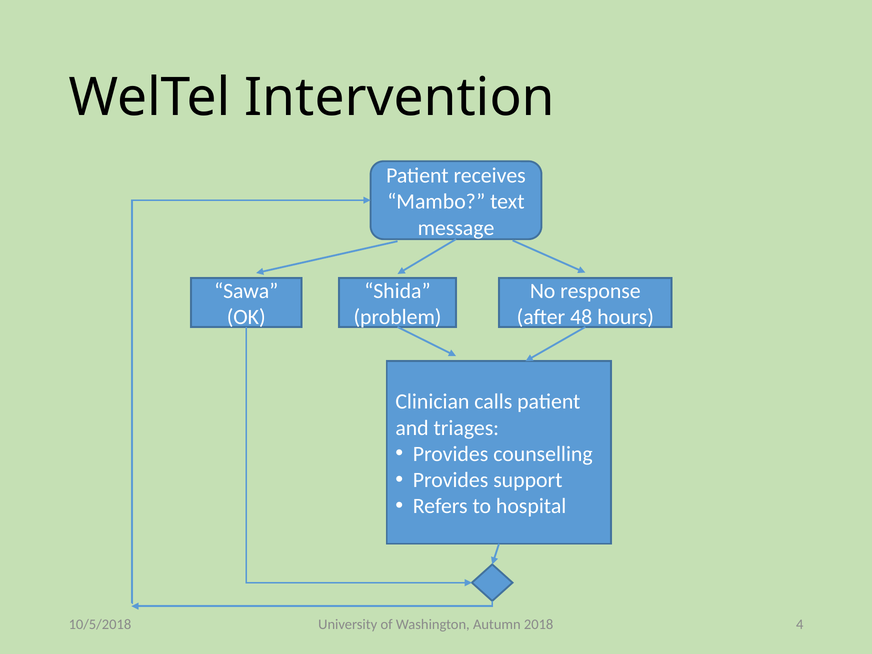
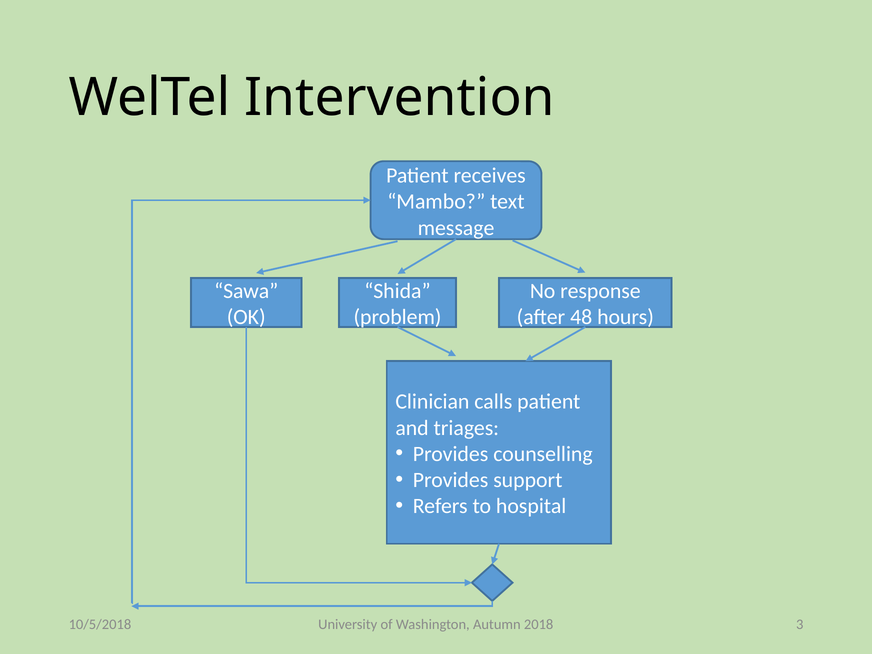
4: 4 -> 3 (800, 624)
